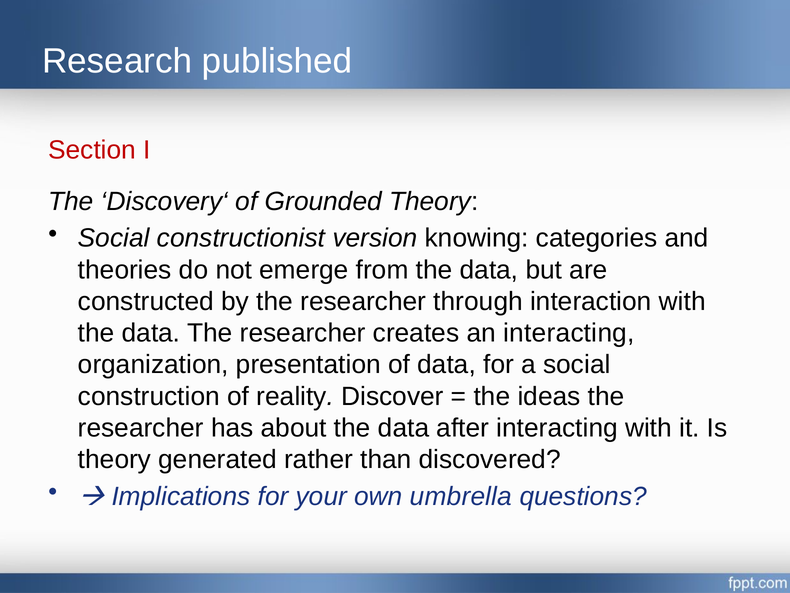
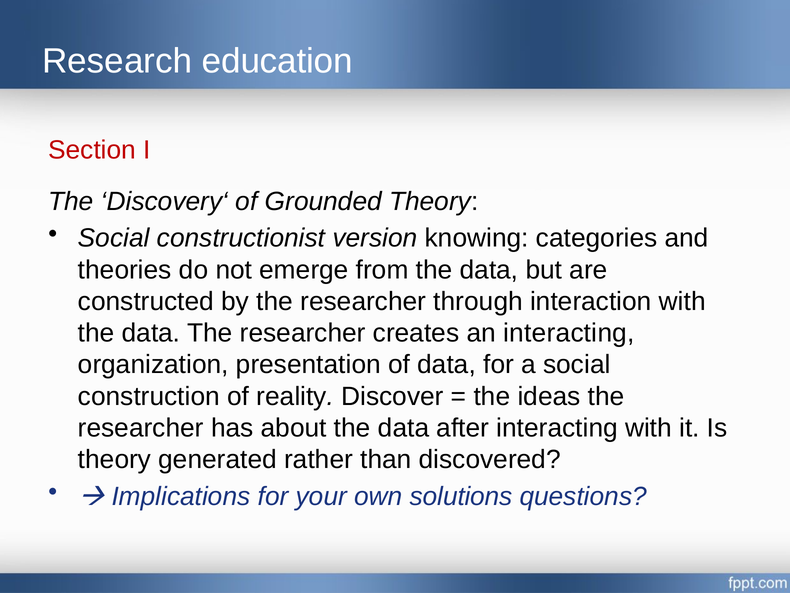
published: published -> education (277, 61)
umbrella: umbrella -> solutions (461, 496)
